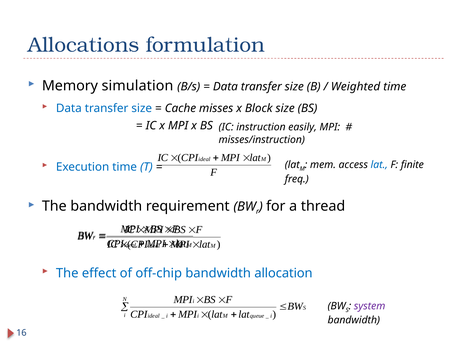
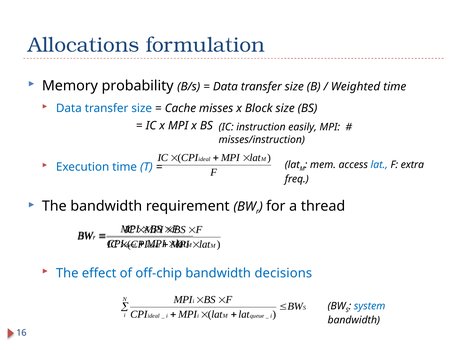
simulation: simulation -> probability (138, 86)
finite: finite -> extra (412, 165)
allocation: allocation -> decisions (283, 273)
system colour: purple -> blue (370, 306)
